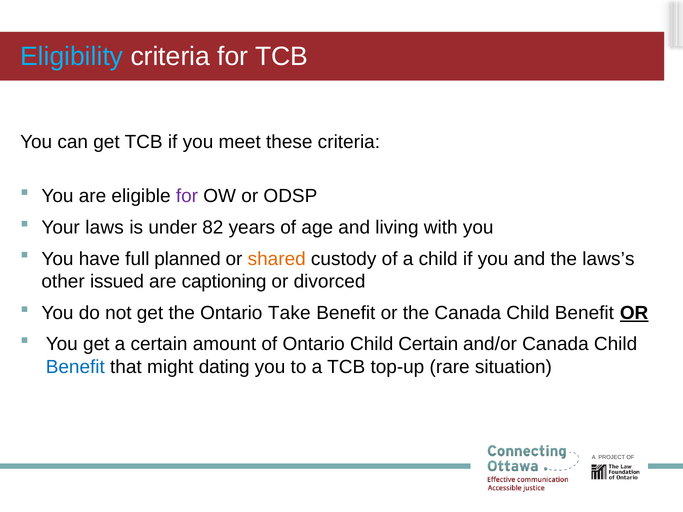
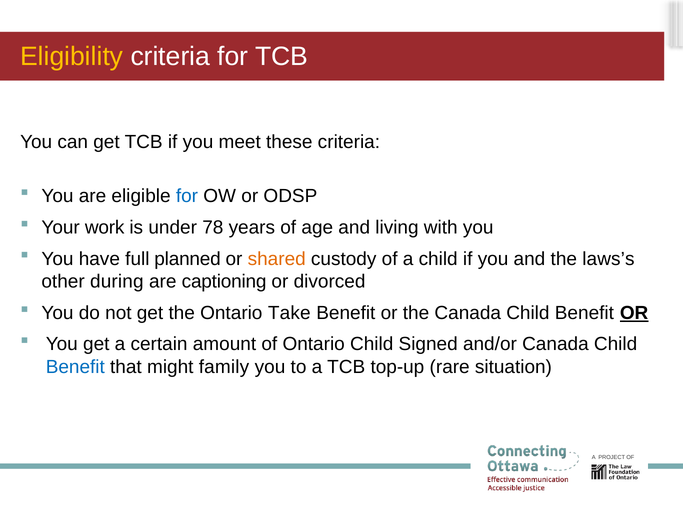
Eligibility colour: light blue -> yellow (72, 57)
for colour: purple -> blue (187, 196)
laws: laws -> work (105, 228)
82: 82 -> 78 (213, 228)
issued: issued -> during (117, 282)
Child Certain: Certain -> Signed (428, 344)
dating: dating -> family (224, 367)
